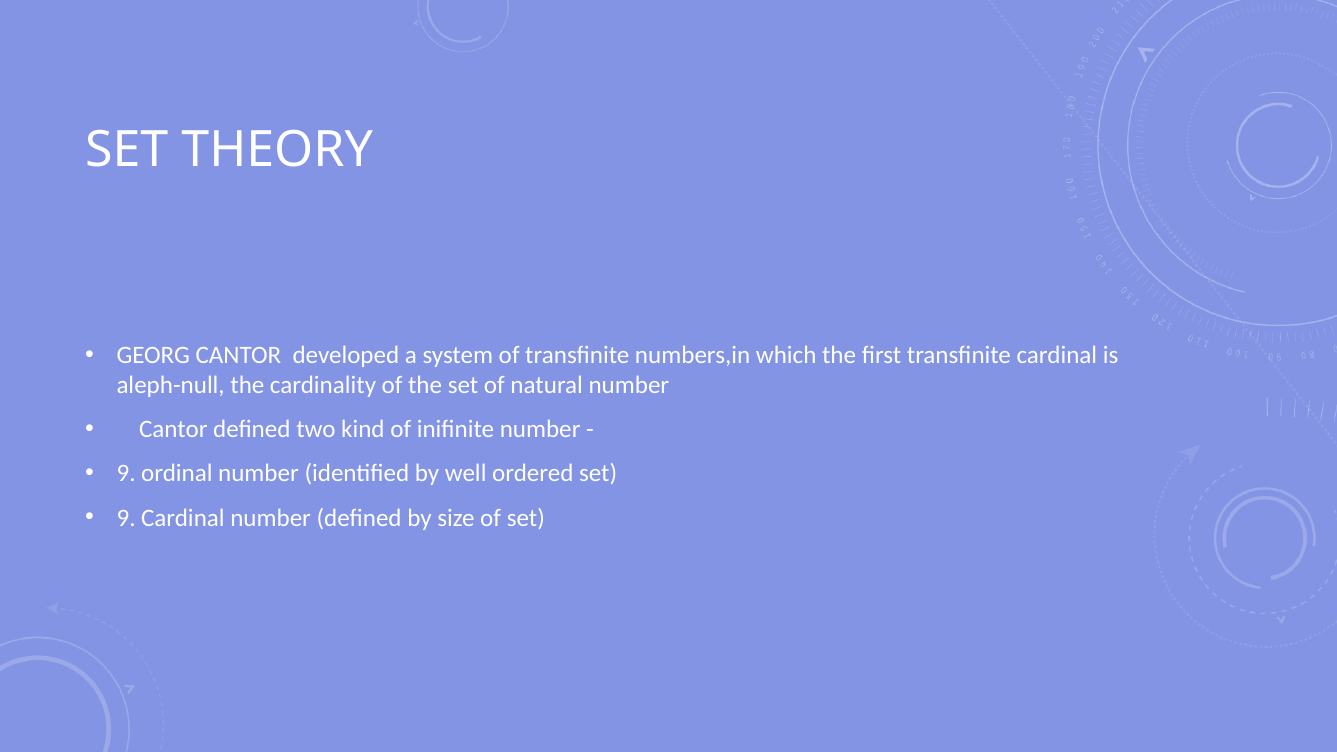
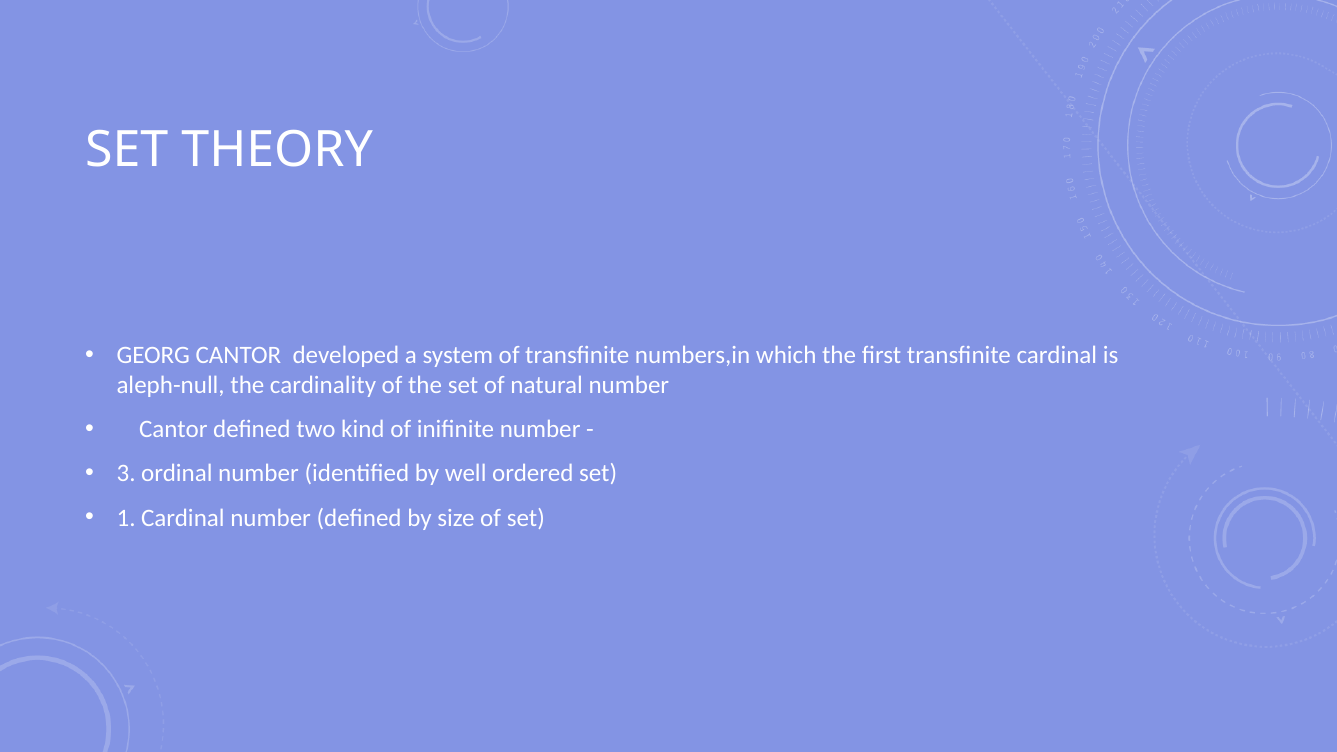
9: 9 -> 3 (126, 474)
9: 9 -> 1 (126, 518)
